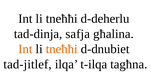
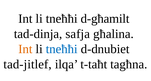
d-deherlu: d-deherlu -> d-għamilt (105, 19)
tneħħi colour: orange -> blue (62, 49)
t-ilqa: t-ilqa -> t-taħt (94, 64)
